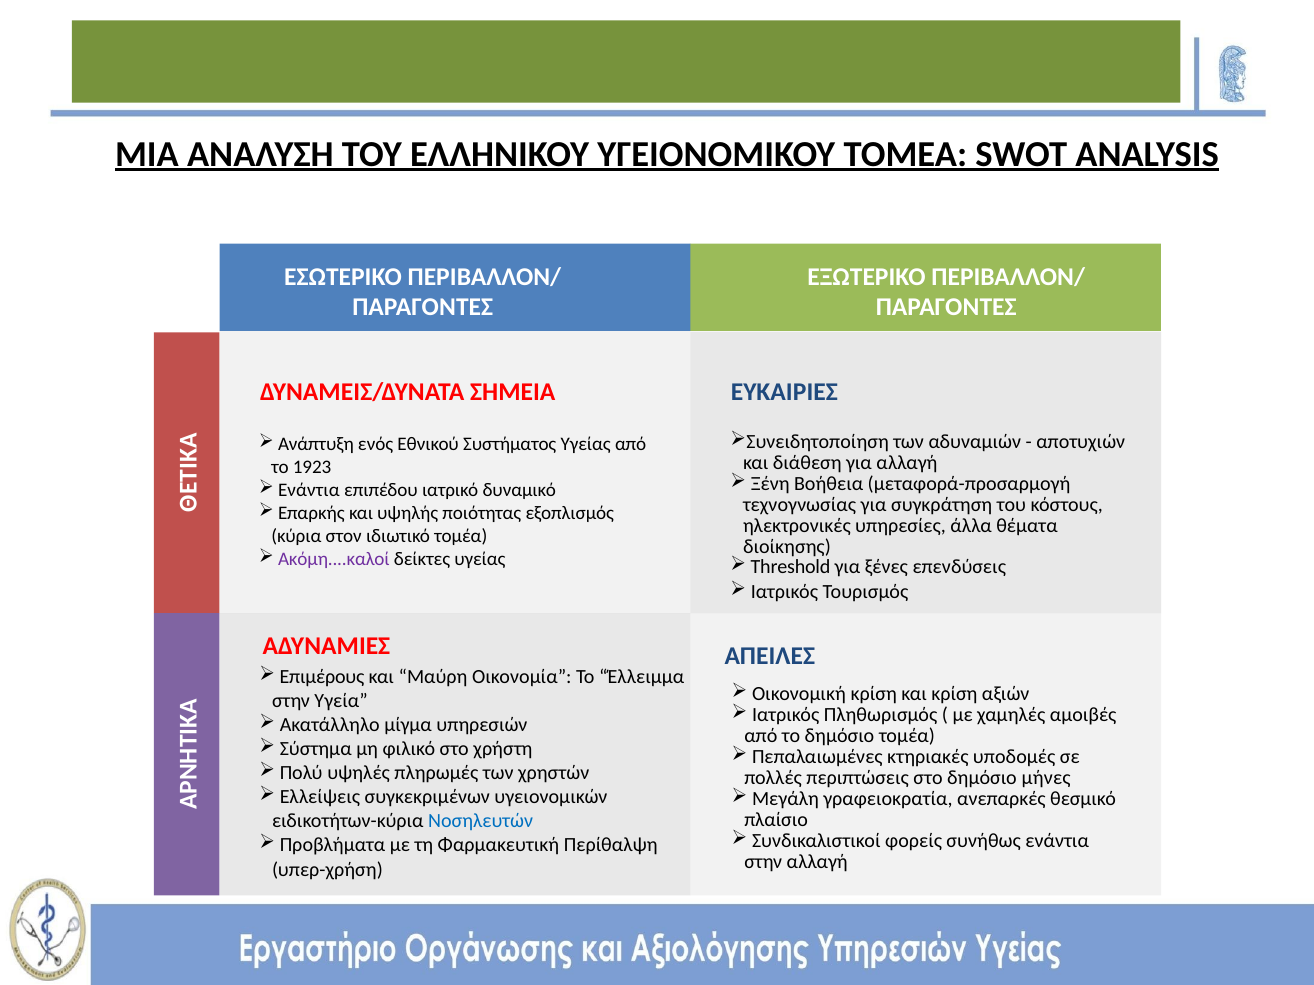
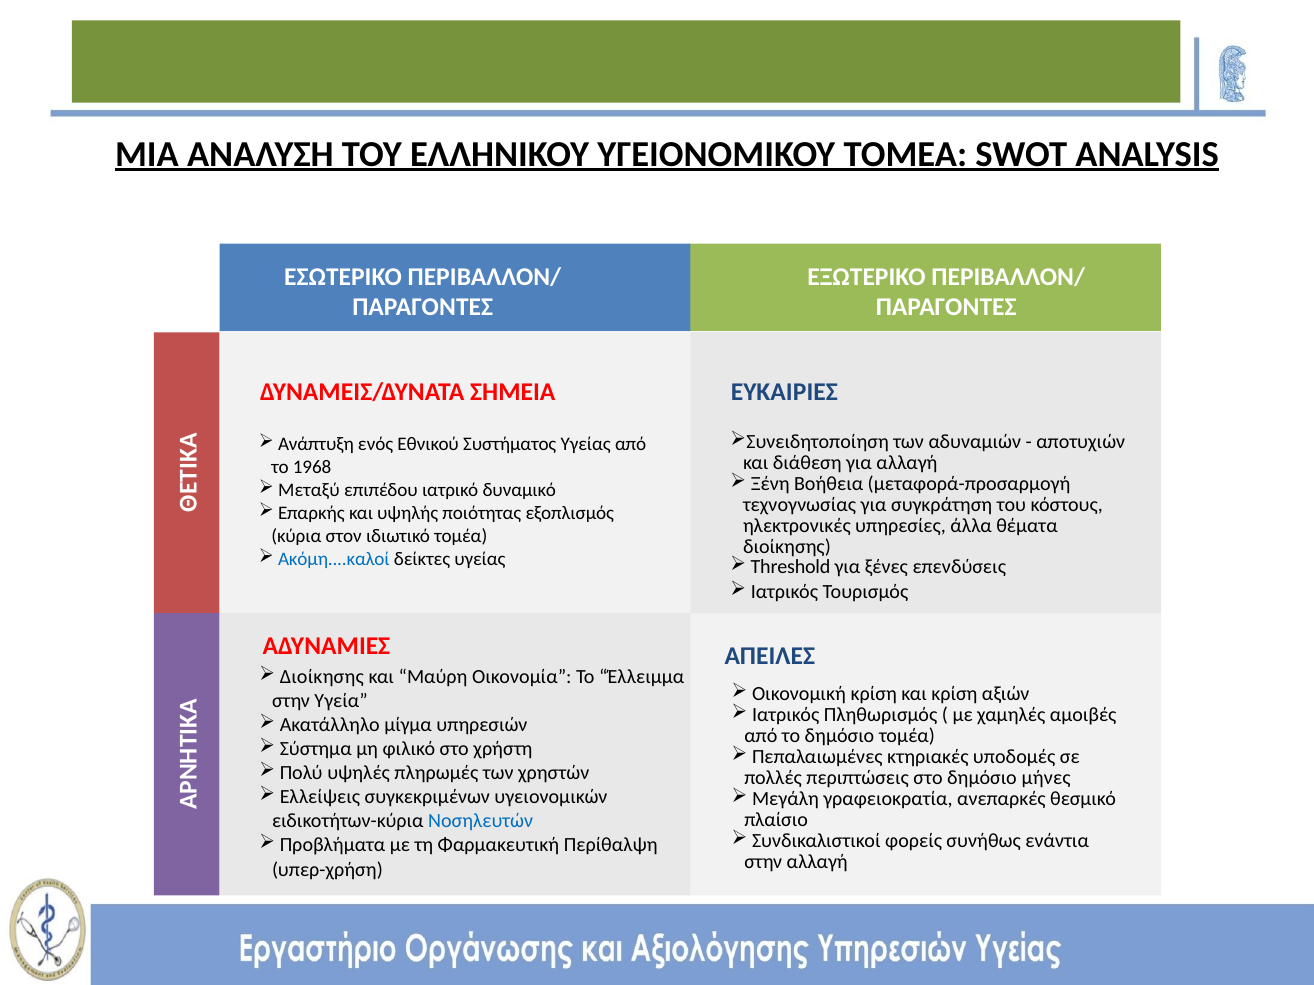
1923: 1923 -> 1968 (312, 468)
Ενάντια: Ενάντια -> Μεταξύ (309, 491)
Ακόμη....καλοί colour: purple -> blue (334, 559)
Επιμέρους: Επιμέρους -> Διοίκησης (322, 677)
